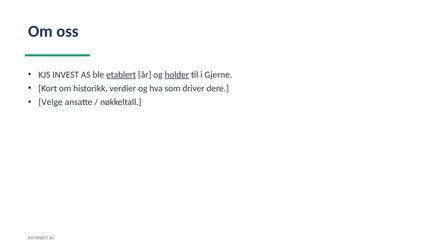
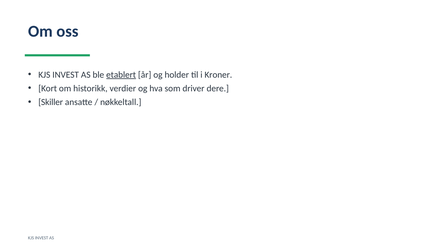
holder underline: present -> none (177, 75)
Gjerne: Gjerne -> Kroner (218, 75)
Velge: Velge -> Skiller (51, 102)
